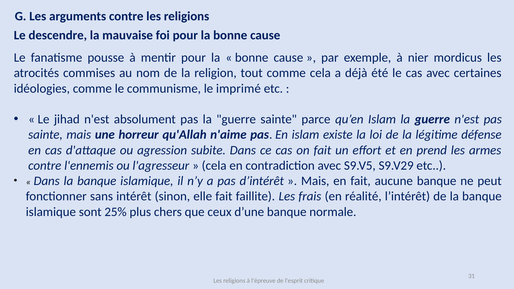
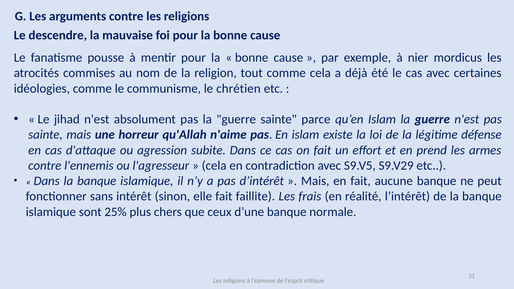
imprimé: imprimé -> chrétien (238, 89)
